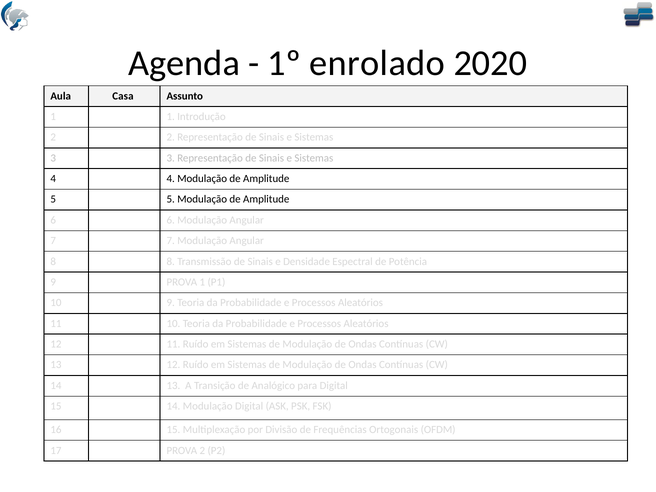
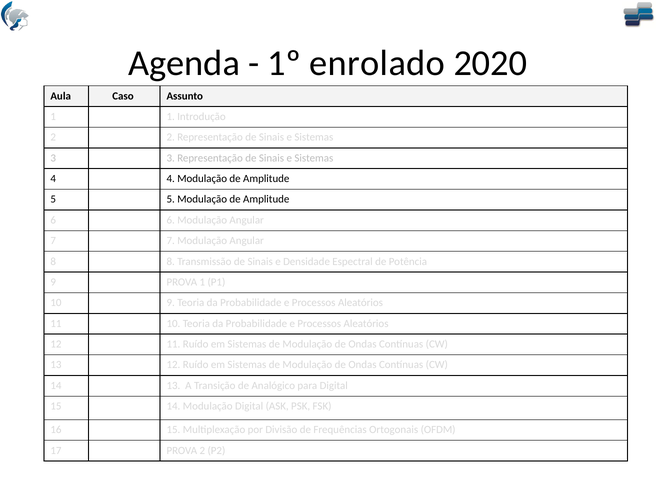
Casa: Casa -> Caso (123, 96)
